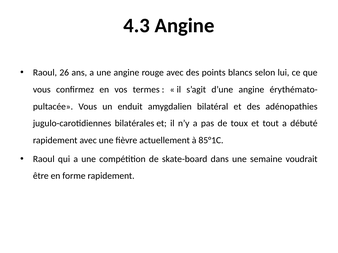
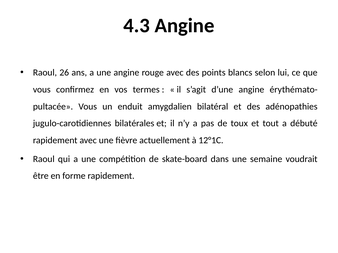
85°1C: 85°1C -> 12°1C (211, 140)
